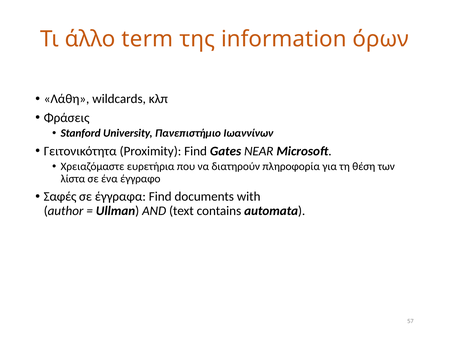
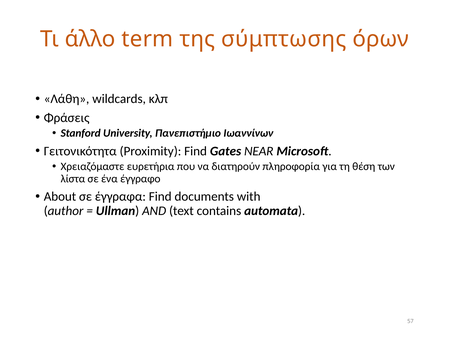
information: information -> σύμπτωσης (284, 39)
Σαφές: Σαφές -> About (60, 196)
